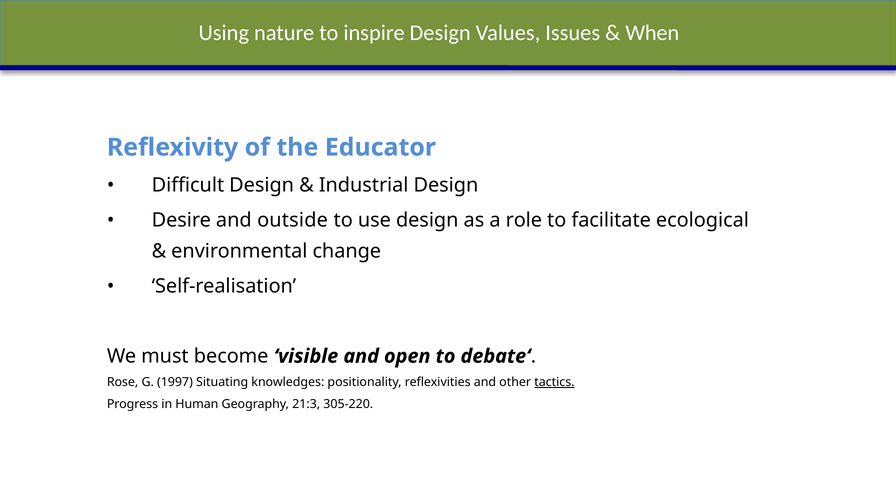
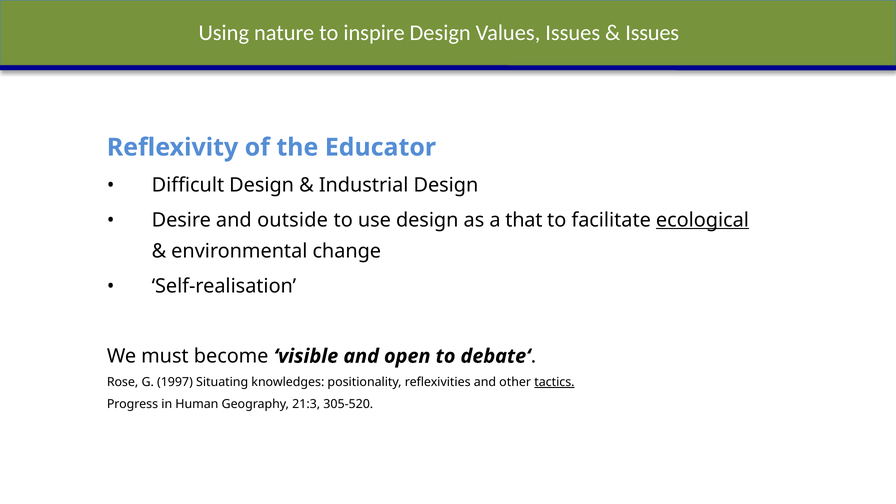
When: When -> Issues (652, 33)
role: role -> that (524, 220)
ecological underline: none -> present (702, 220)
305-220: 305-220 -> 305-520 (348, 404)
